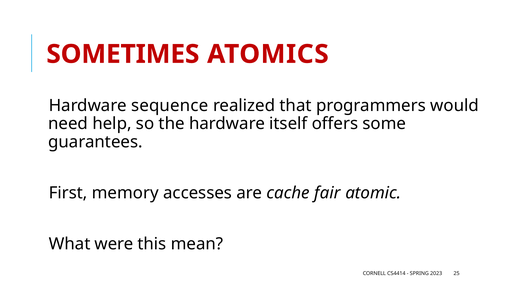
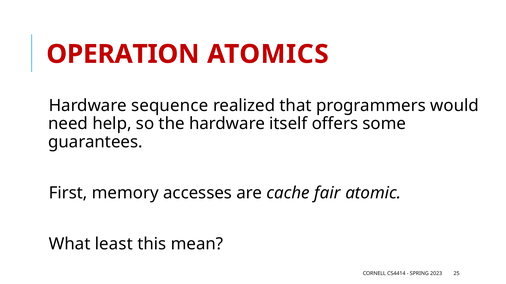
SOMETIMES: SOMETIMES -> OPERATION (123, 54)
were: were -> least (114, 245)
